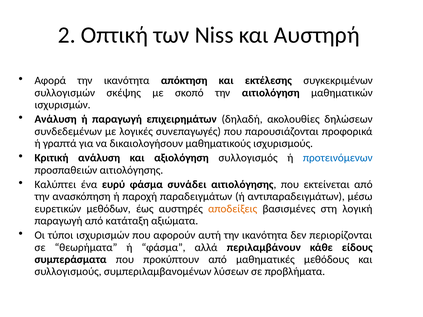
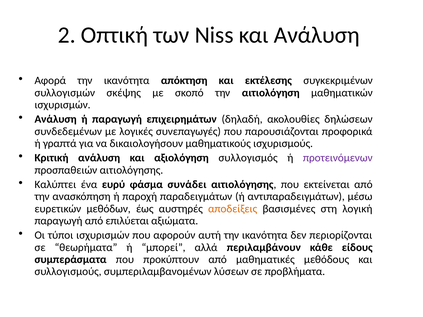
και Αυστηρή: Αυστηρή -> Ανάλυση (317, 35)
προτεινόμενων colour: blue -> purple (338, 158)
κατάταξη: κατάταξη -> επιλύεται (127, 221)
ή φάσμα: φάσμα -> μπορεί (164, 248)
